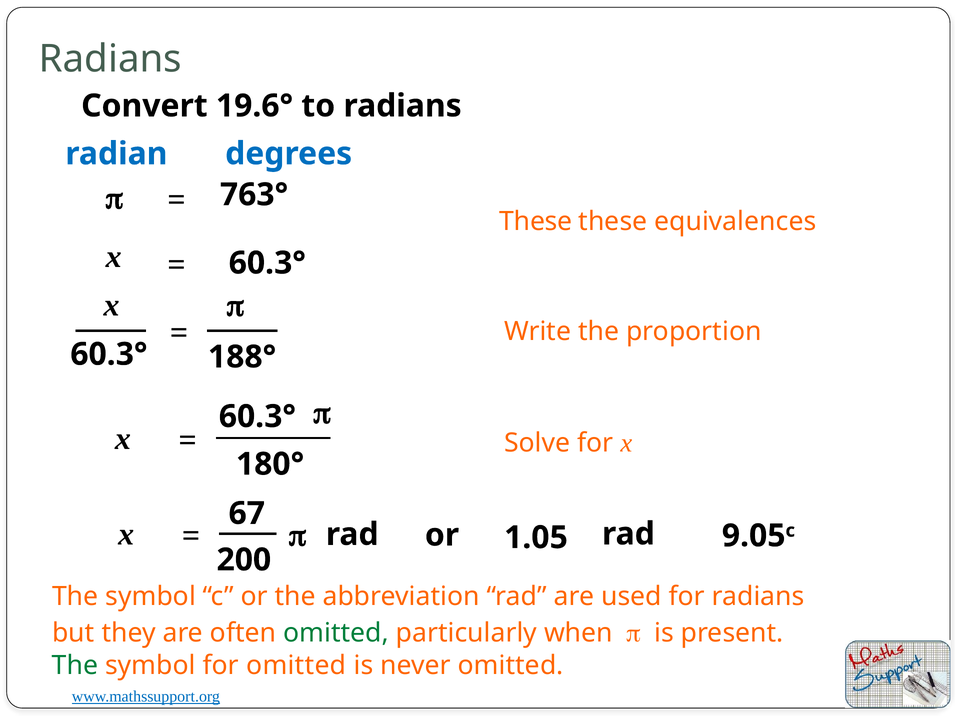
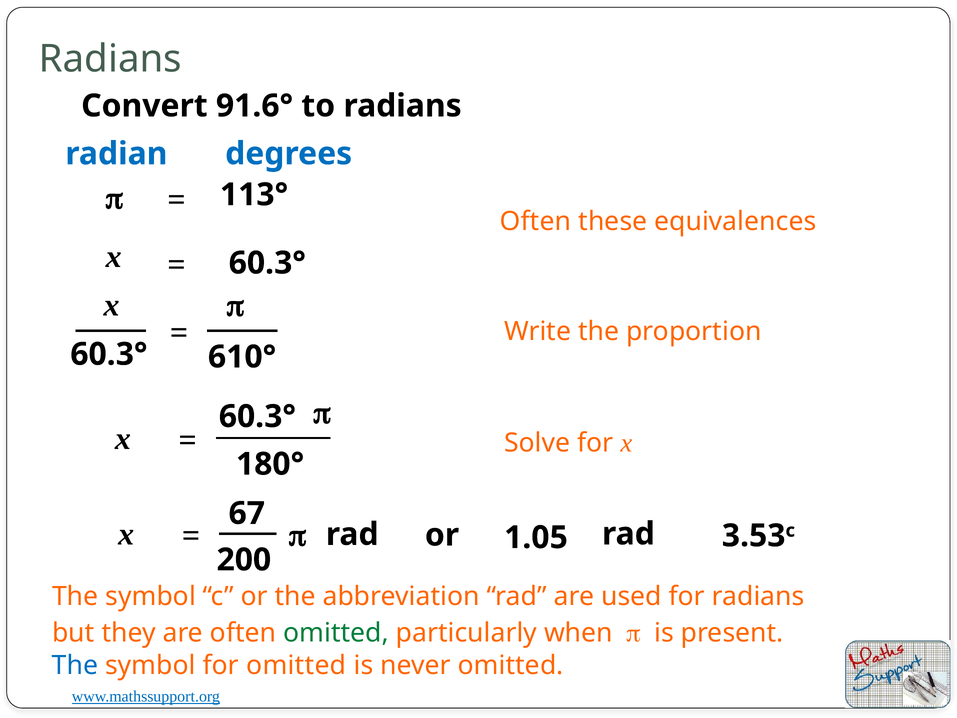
19.6°: 19.6° -> 91.6° (254, 106)
763°: 763° -> 113° (254, 195)
These: These -> Often (536, 221)
188°: 188° -> 610° (242, 357)
9.05: 9.05 -> 3.53 (754, 536)
The colour: green -> blue (75, 665)
